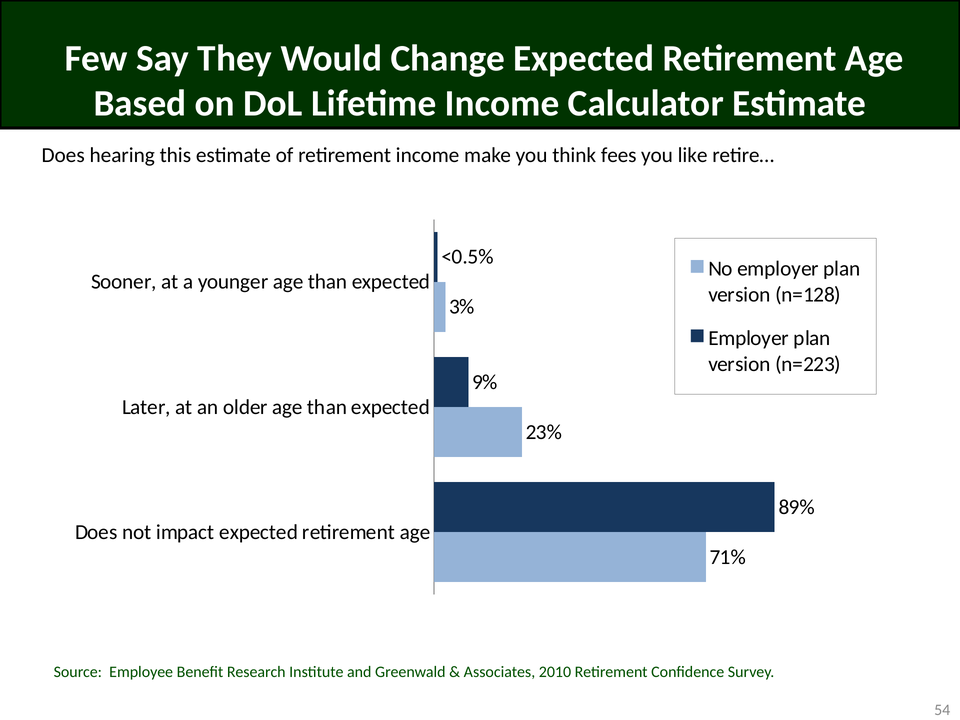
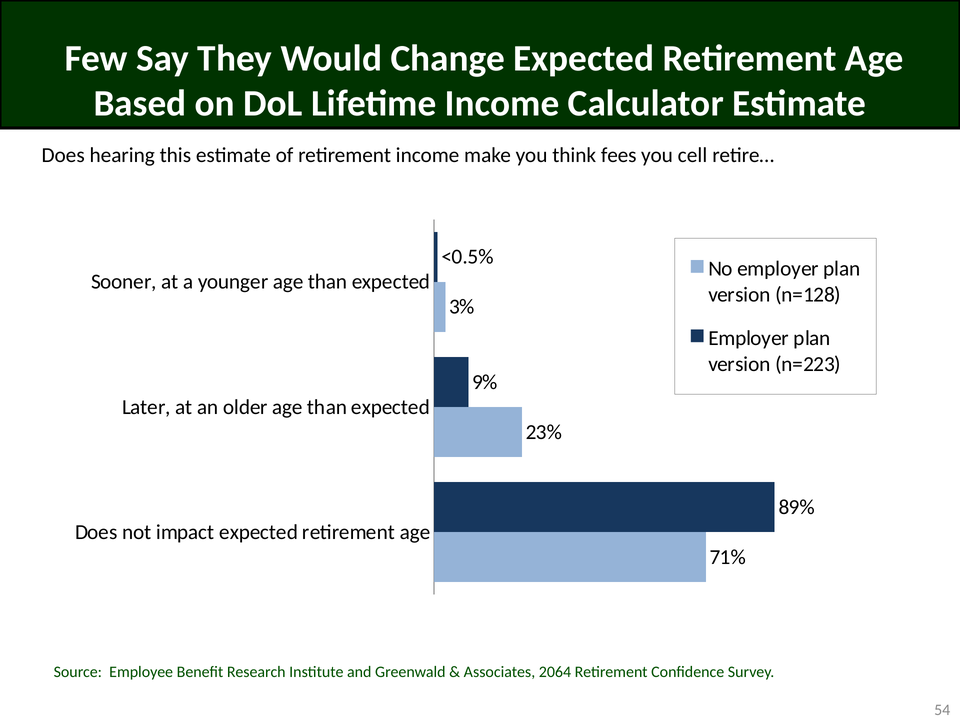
like: like -> cell (693, 155)
2010: 2010 -> 2064 (555, 672)
